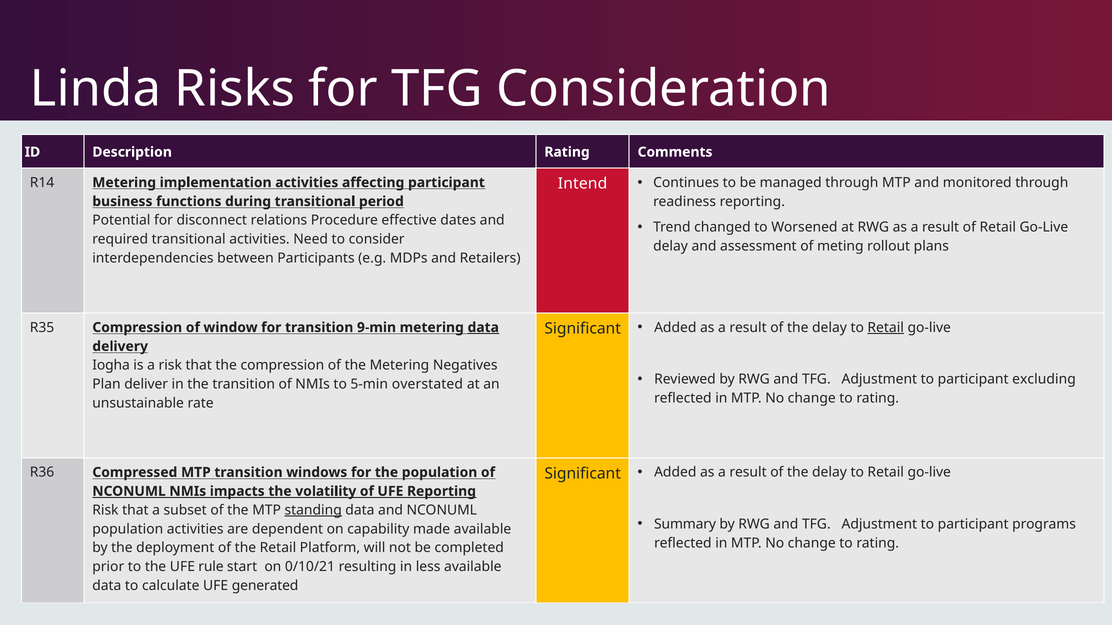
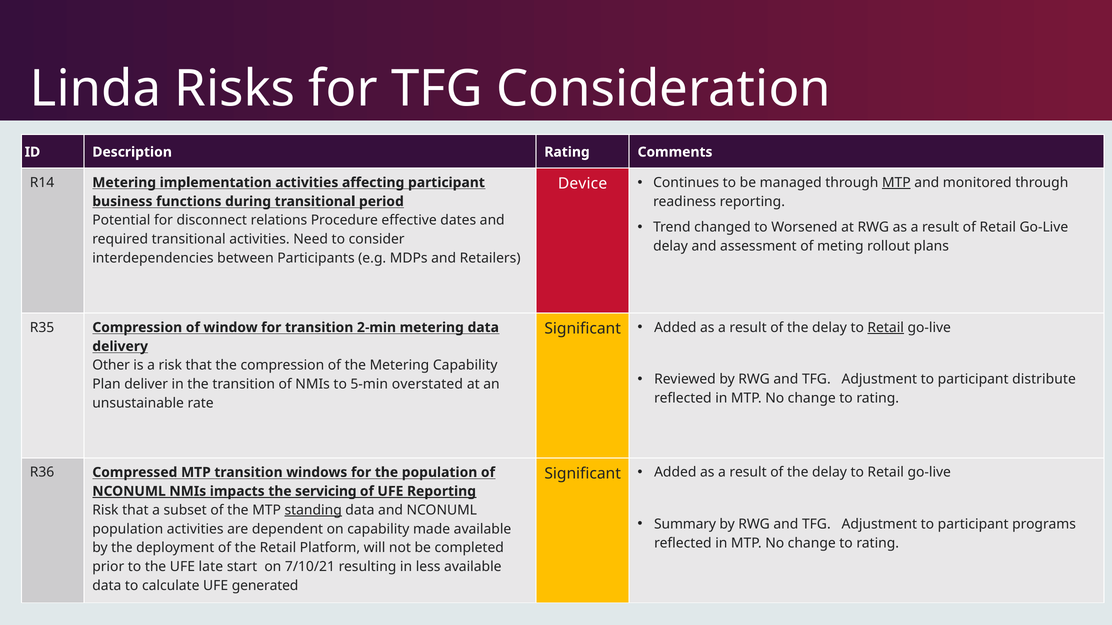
Intend: Intend -> Device (583, 184)
MTP underline: none -> present (896, 183)
9-min: 9-min -> 2-min (376, 328)
data underline: present -> none (483, 328)
Iogha: Iogha -> Other (111, 366)
Metering Negatives: Negatives -> Capability (465, 366)
excluding: excluding -> distribute (1044, 379)
volatility: volatility -> servicing (326, 492)
rule: rule -> late (211, 567)
0/10/21: 0/10/21 -> 7/10/21 (310, 567)
